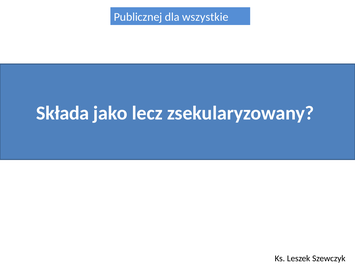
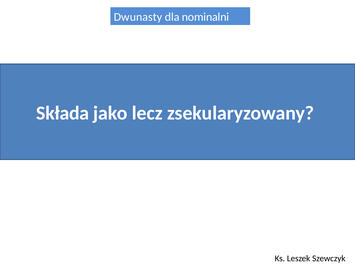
Publicznej: Publicznej -> Dwunasty (138, 17)
wszystkie: wszystkie -> nominalni (205, 17)
